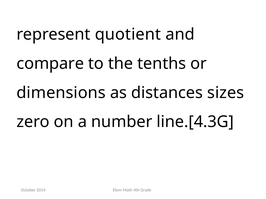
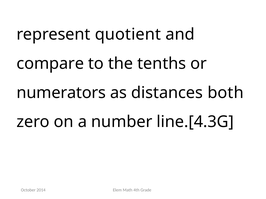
dimensions: dimensions -> numerators (61, 93)
sizes: sizes -> both (226, 93)
